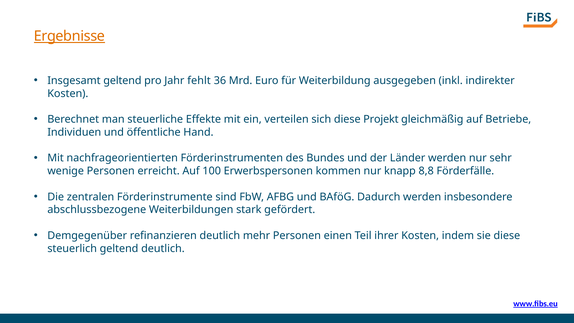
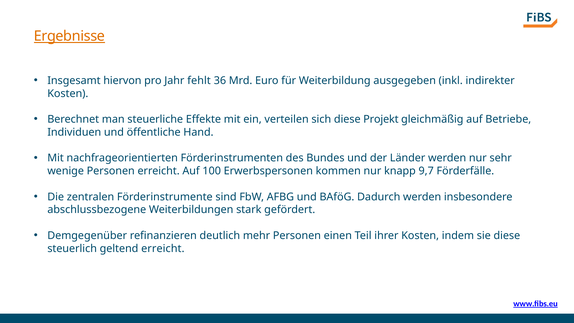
Insgesamt geltend: geltend -> hiervon (122, 80)
8,8: 8,8 -> 9,7 (426, 171)
geltend deutlich: deutlich -> erreicht (163, 248)
